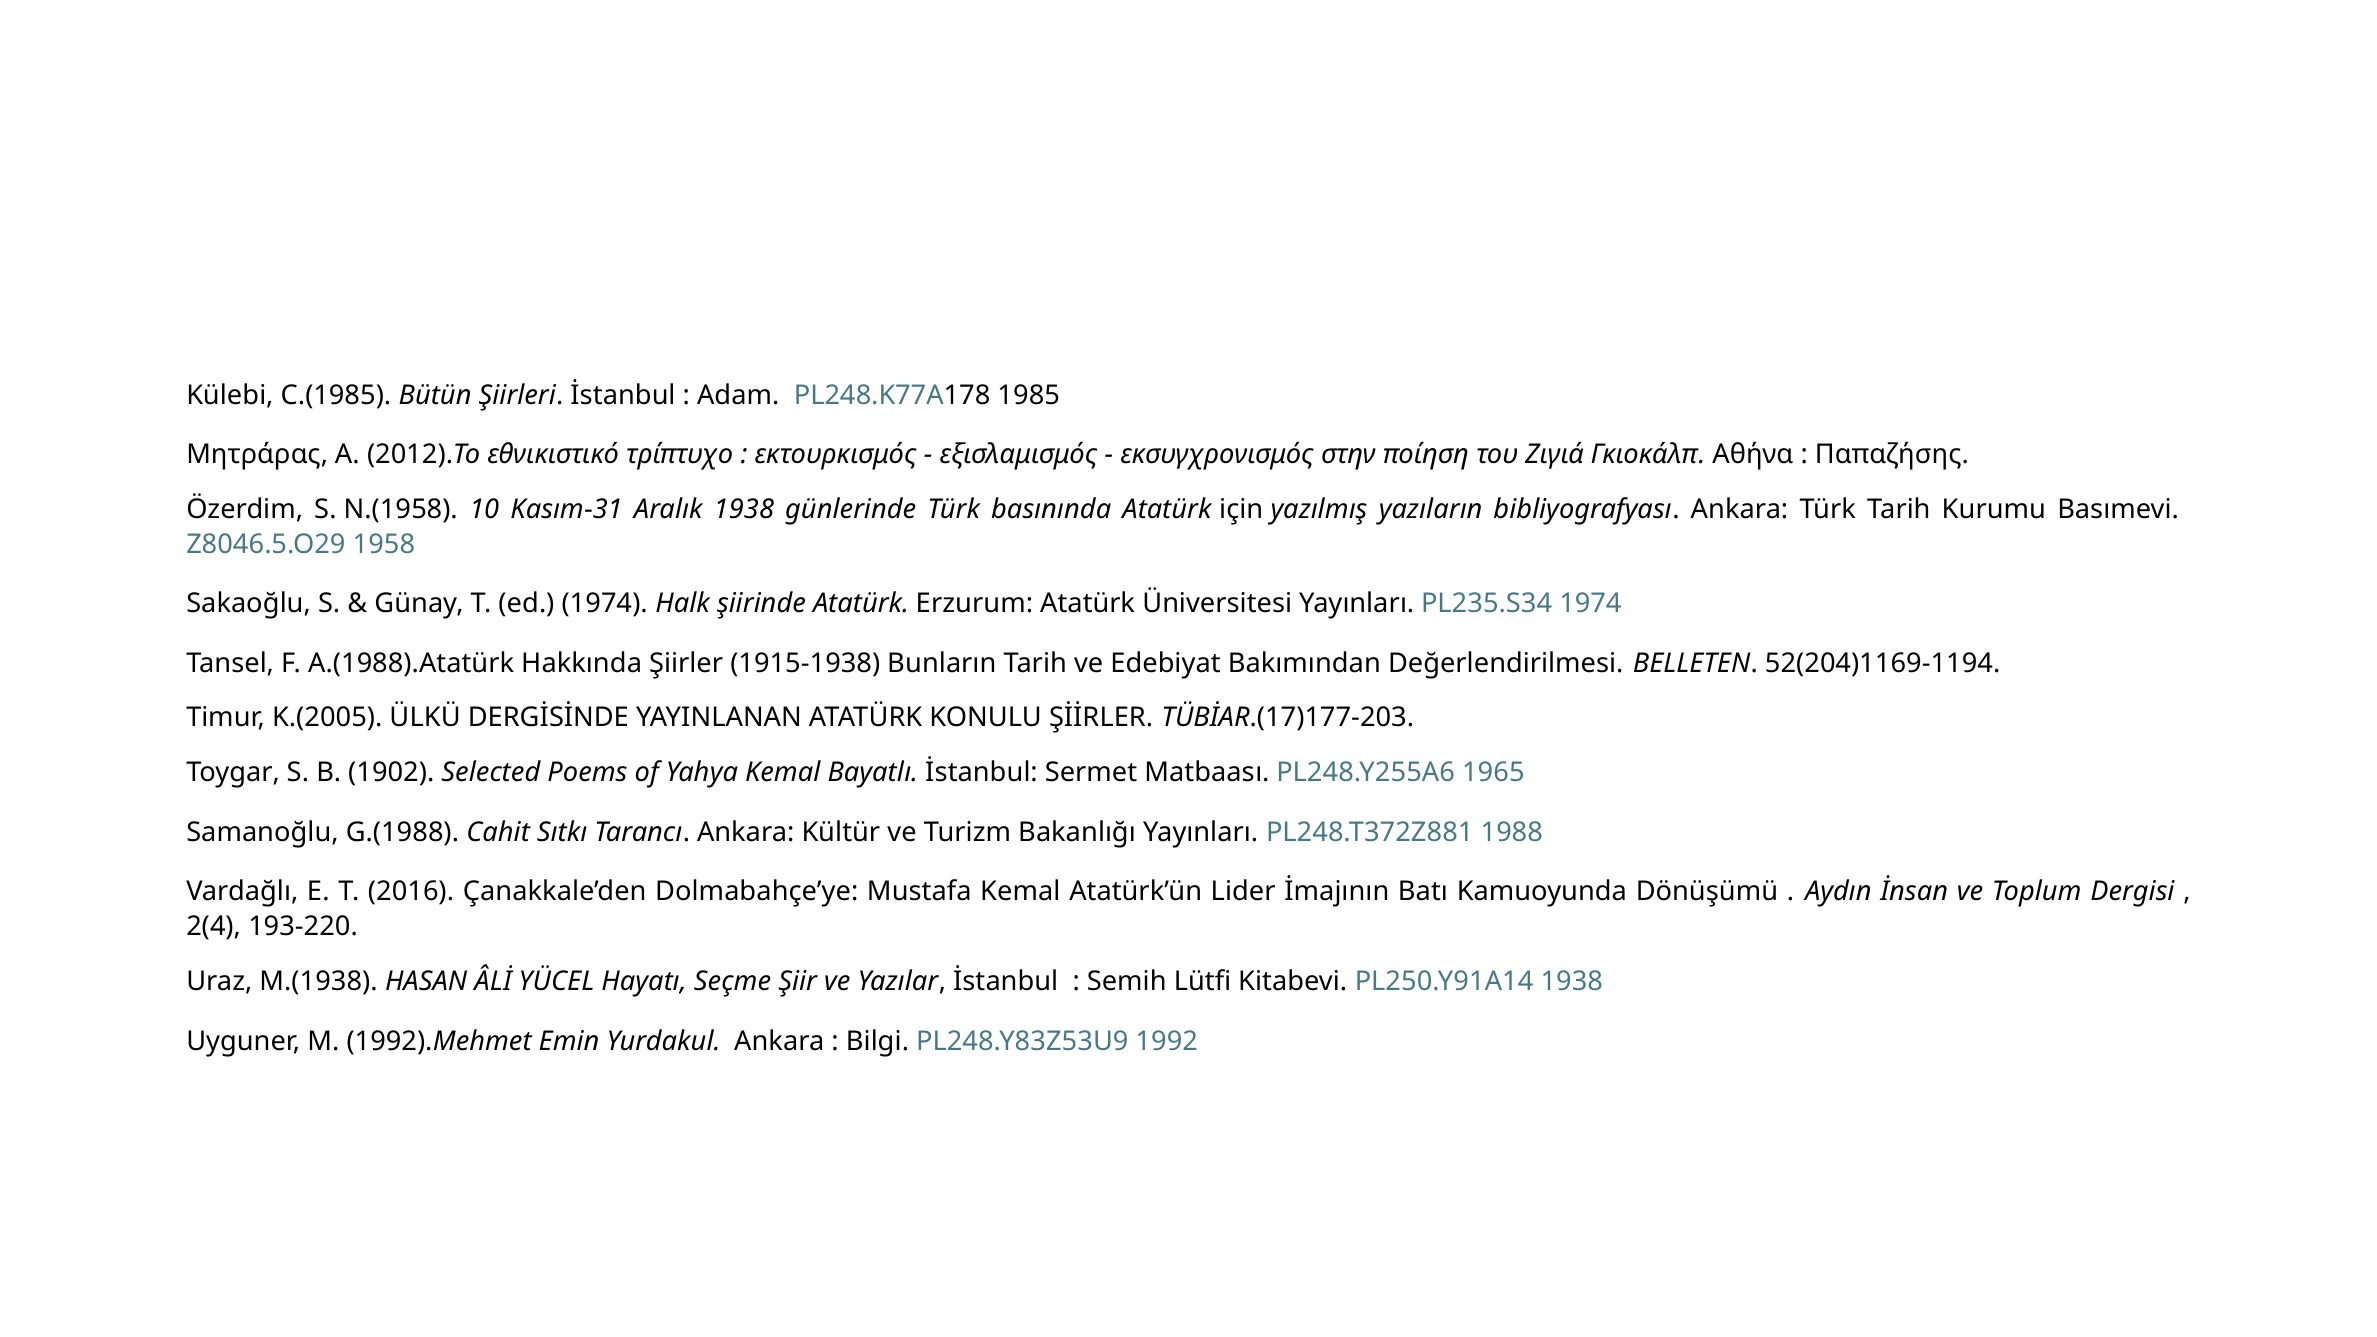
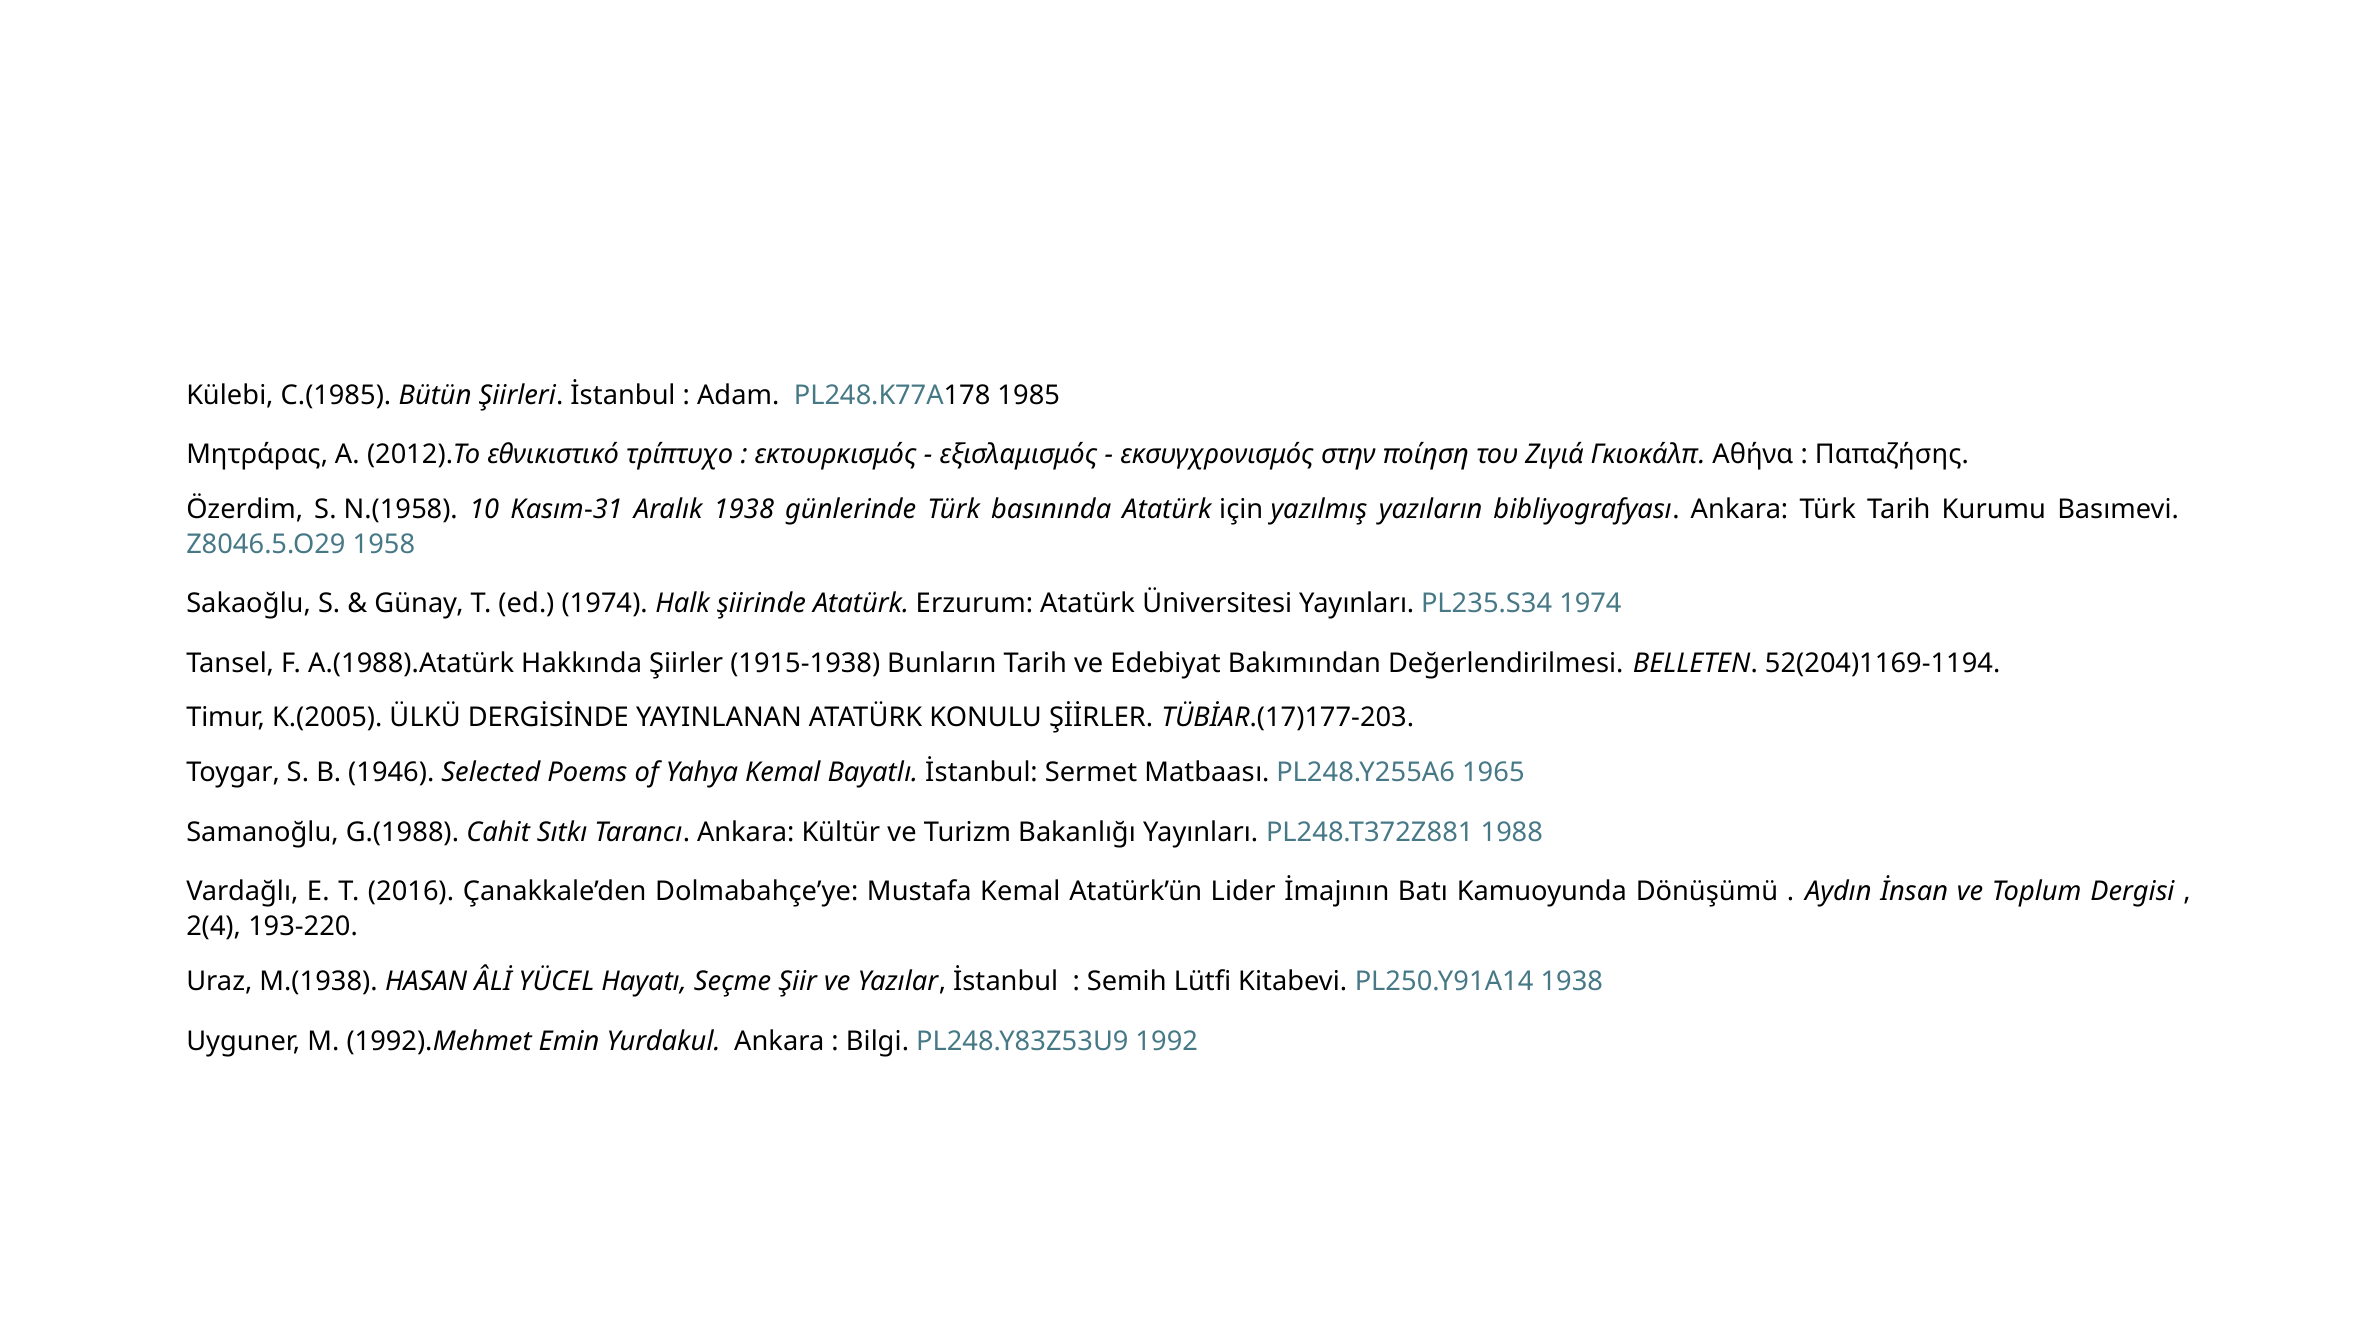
1902: 1902 -> 1946 (391, 773)
